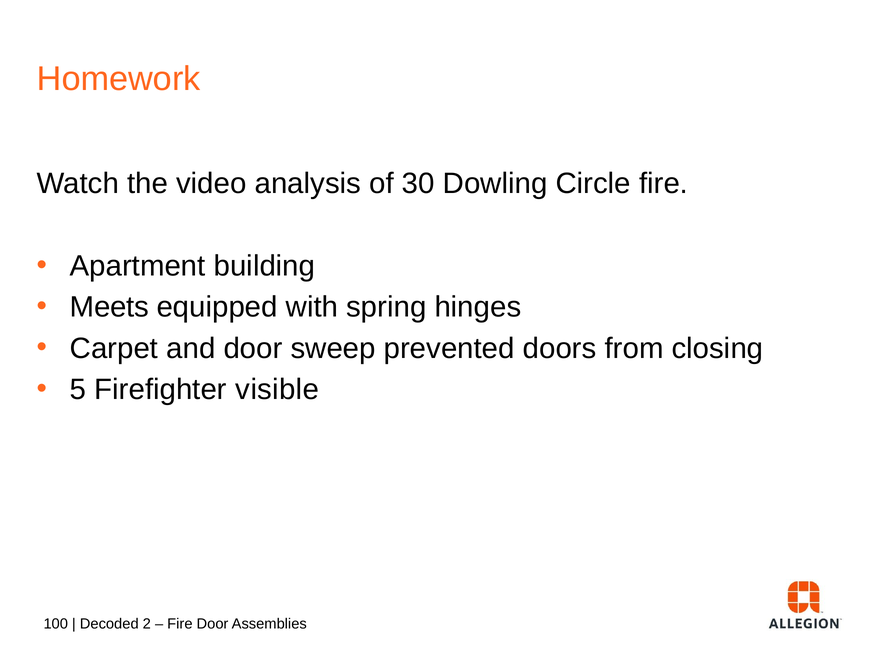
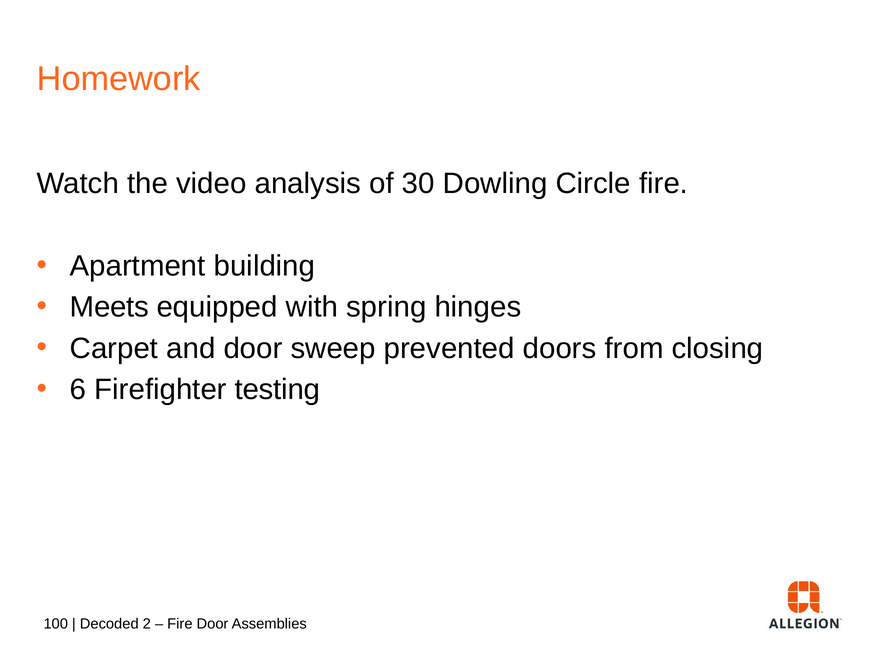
5: 5 -> 6 (78, 390)
visible: visible -> testing (278, 390)
